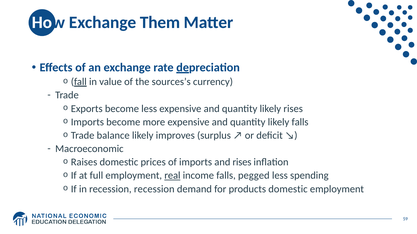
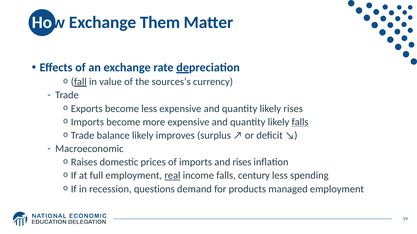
falls underline: none -> present (300, 122)
pegged: pegged -> century (254, 176)
recession recession: recession -> questions (154, 189)
products domestic: domestic -> managed (288, 189)
